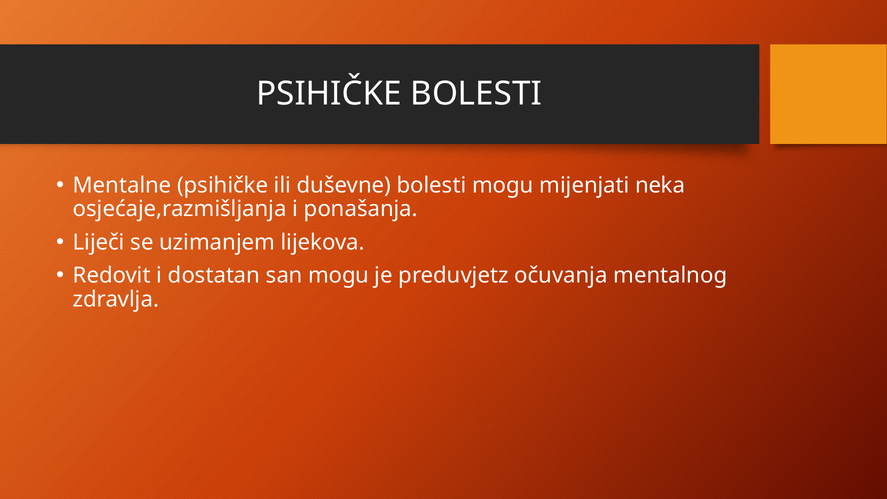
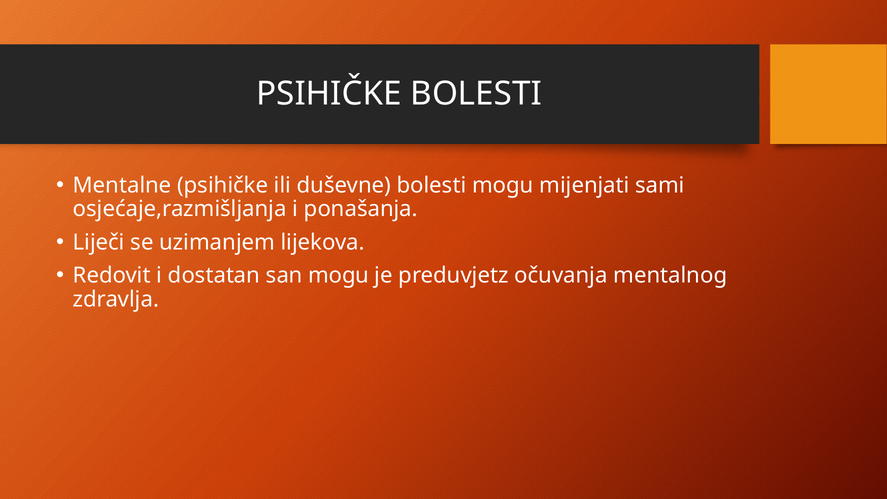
neka: neka -> sami (660, 185)
